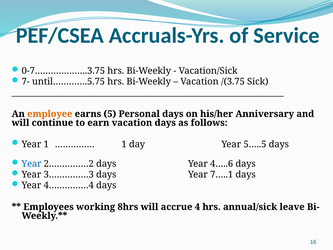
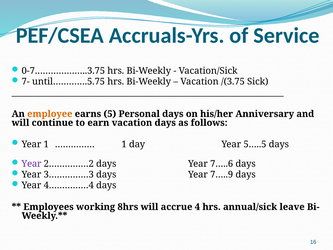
Year colour: blue -> purple (31, 164)
4…..6: 4…..6 -> 7…..6 (222, 164)
7…..1: 7…..1 -> 7…..9 (222, 174)
